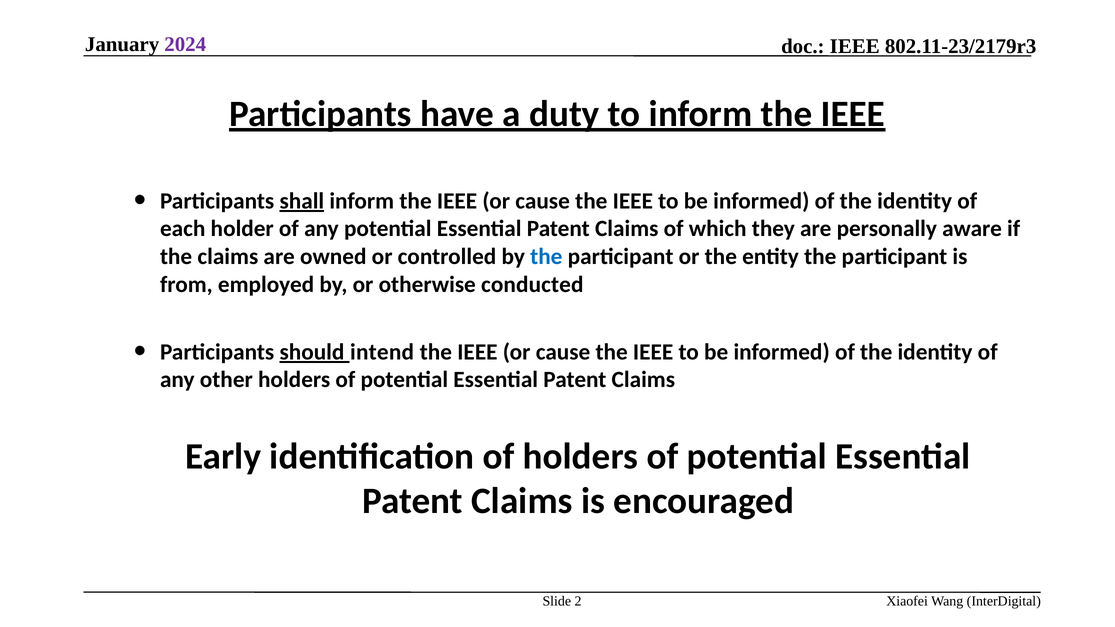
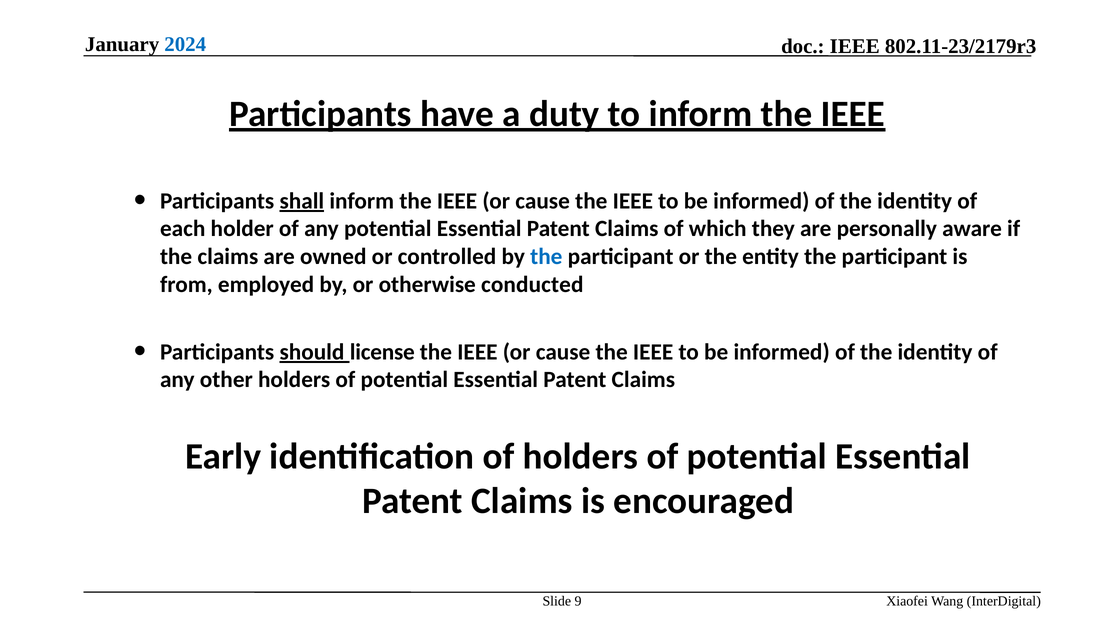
2024 colour: purple -> blue (185, 44)
intend: intend -> license (382, 352)
2: 2 -> 9 (578, 602)
